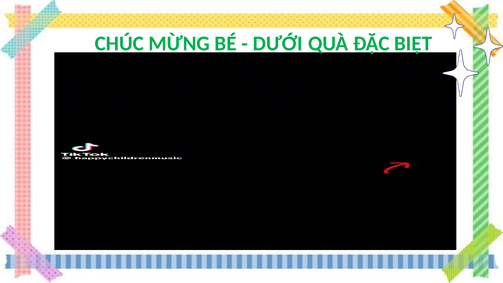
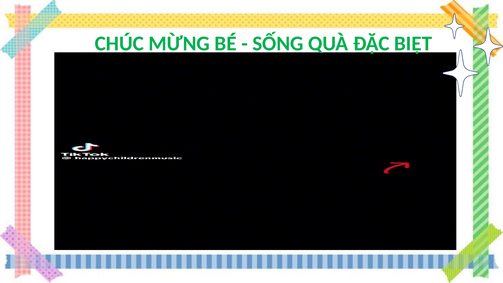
DƯỚI: DƯỚI -> SỐNG (278, 44)
